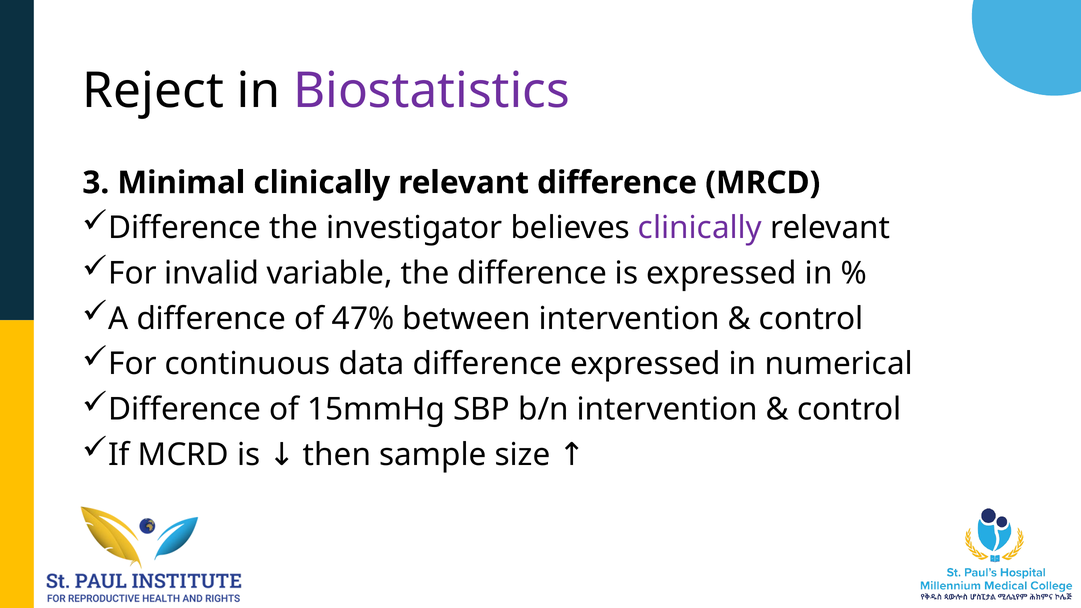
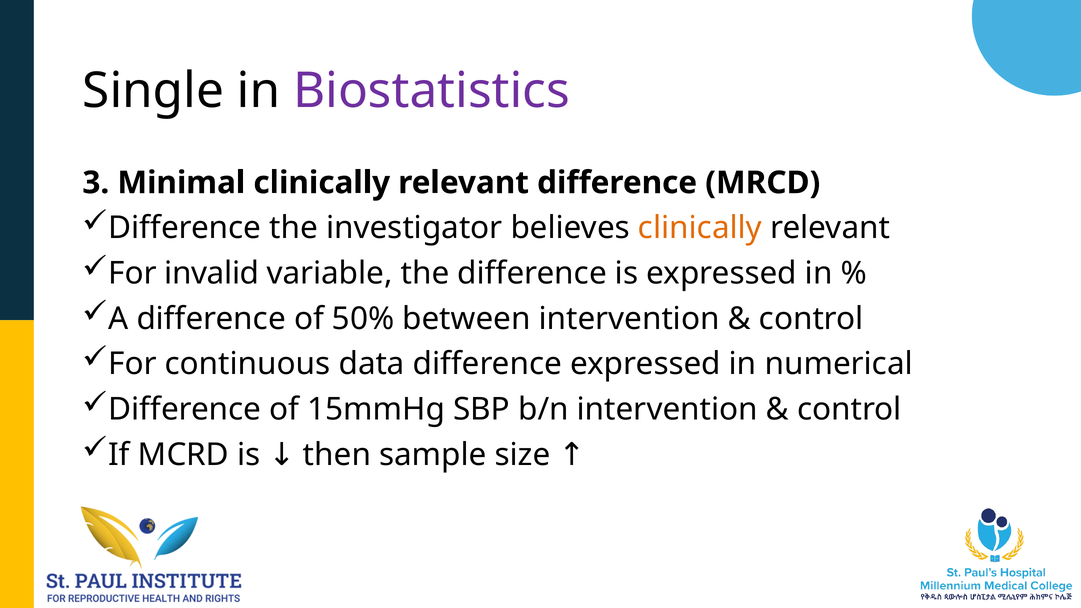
Reject: Reject -> Single (153, 91)
clinically colour: purple -> orange (700, 228)
47%: 47% -> 50% (363, 319)
